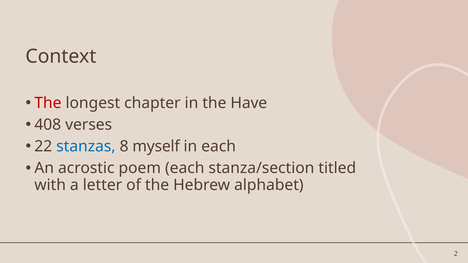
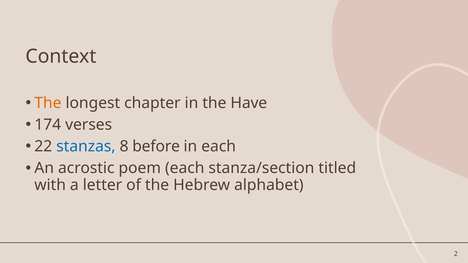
The colour: red -> orange (48, 103)
408: 408 -> 174 (48, 125)
myself: myself -> before (156, 147)
